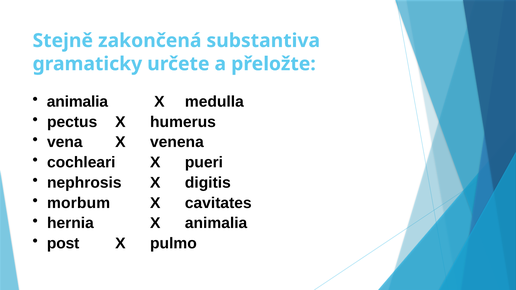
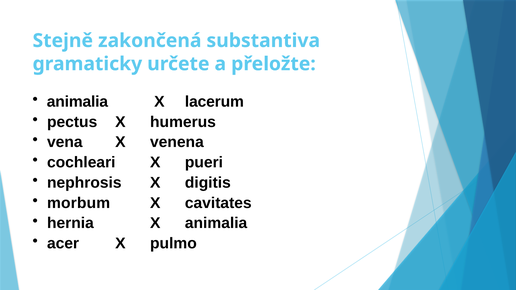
medulla: medulla -> lacerum (214, 102)
post: post -> acer (63, 244)
